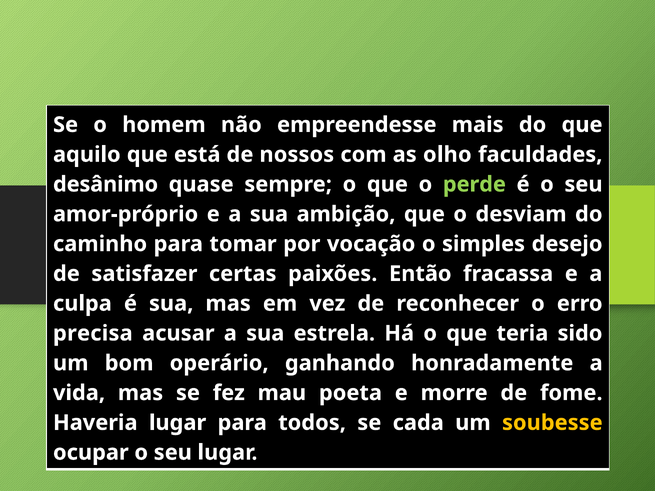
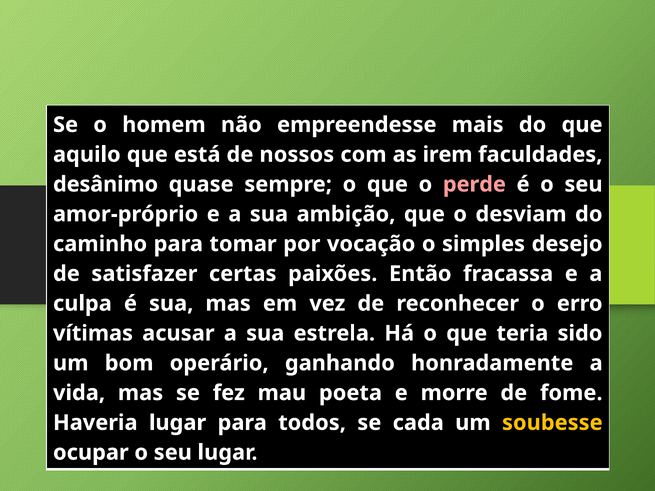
olho: olho -> irem (448, 155)
perde colour: light green -> pink (474, 184)
precisa: precisa -> vítimas (93, 333)
